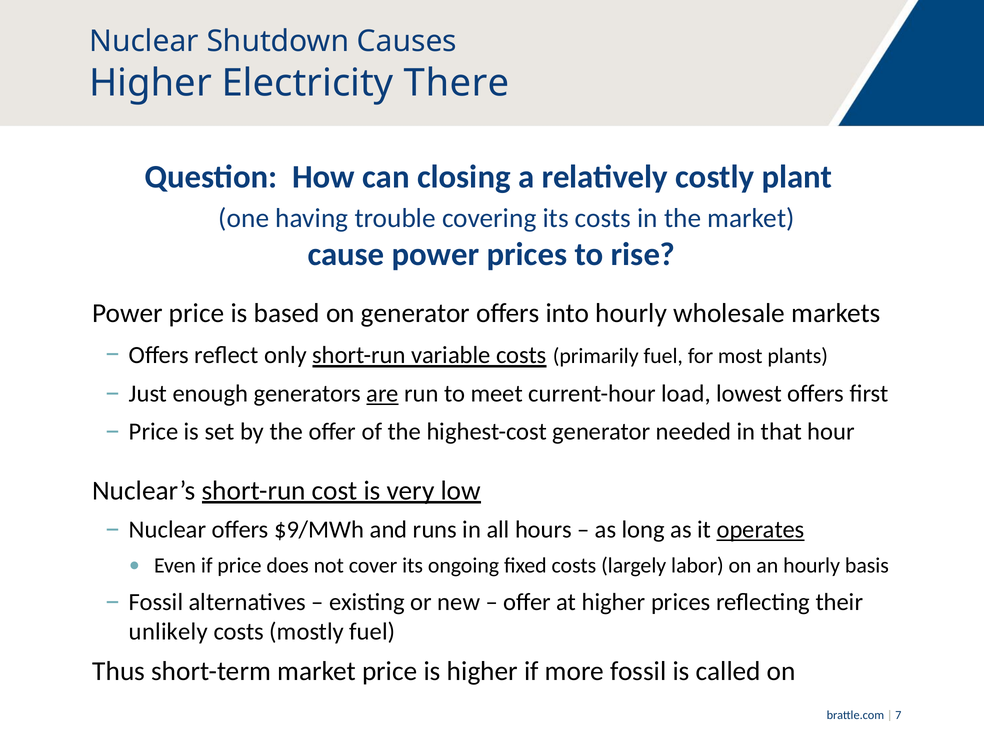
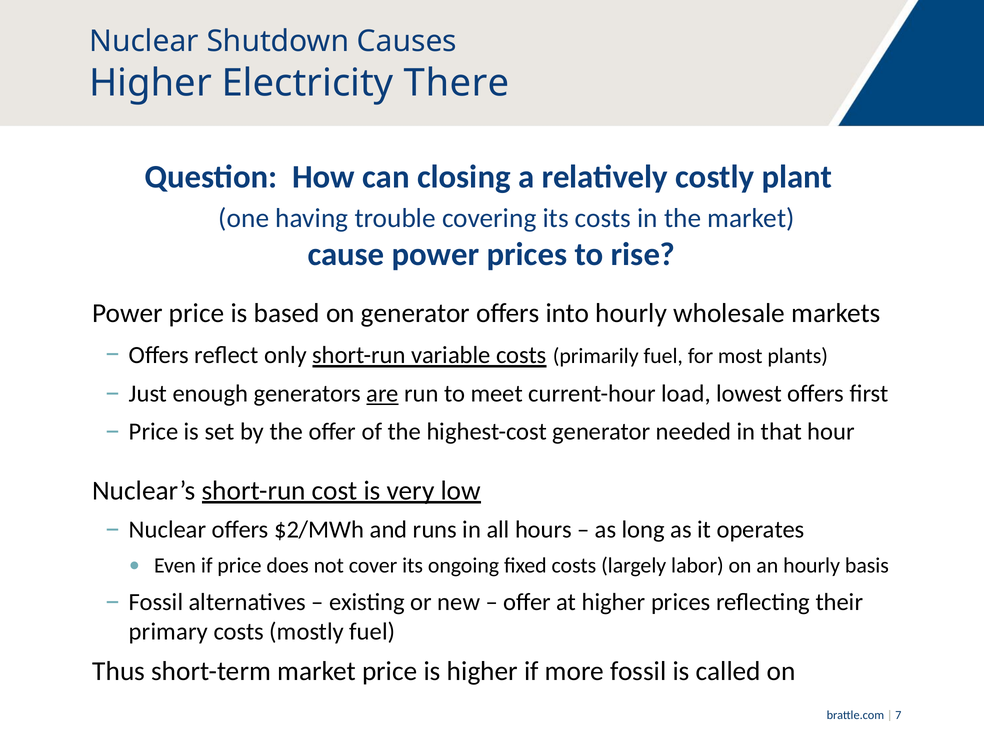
$9/MWh: $9/MWh -> $2/MWh (319, 530)
operates underline: present -> none (761, 530)
unlikely: unlikely -> primary (168, 632)
